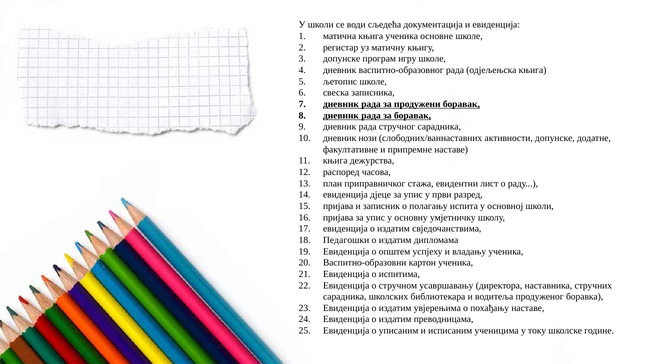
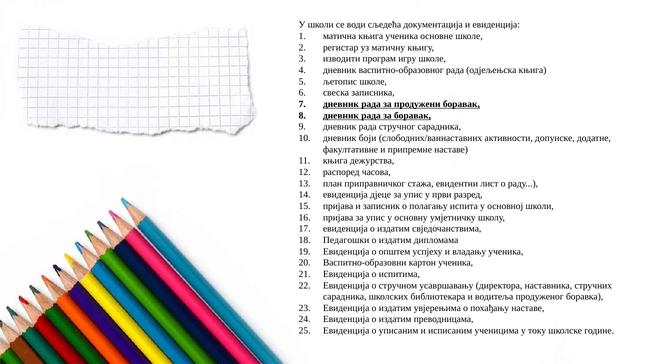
допунске: допунске -> изводити (342, 59)
нози: нози -> боји (368, 138)
